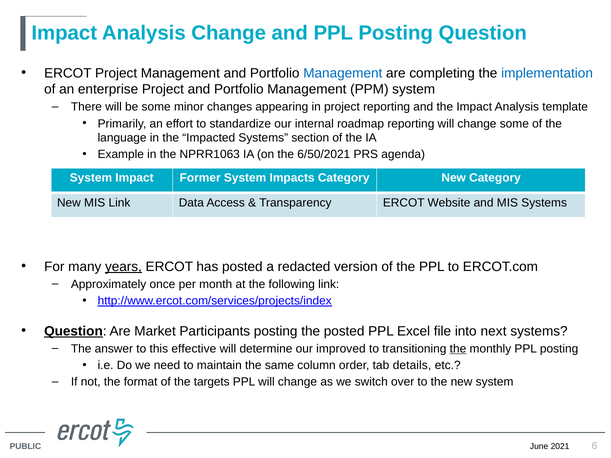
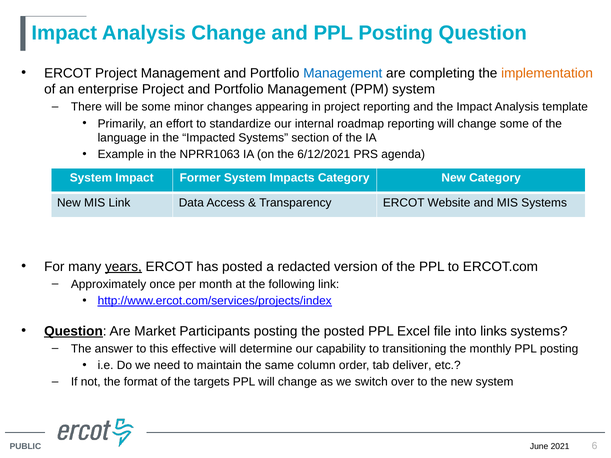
implementation colour: blue -> orange (547, 73)
6/50/2021: 6/50/2021 -> 6/12/2021 (324, 155)
next: next -> links (494, 331)
improved: improved -> capability (341, 349)
the underline: present -> none (458, 349)
details: details -> deliver (412, 365)
